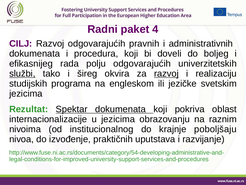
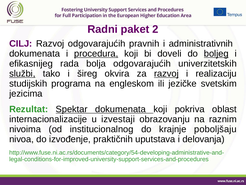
4: 4 -> 2 (155, 29)
procedura underline: none -> present (96, 53)
boljeg underline: none -> present (216, 53)
polju: polju -> bolja (96, 63)
u jezicima: jezicima -> izvestaji (118, 119)
razvijanje: razvijanje -> delovanja (203, 139)
